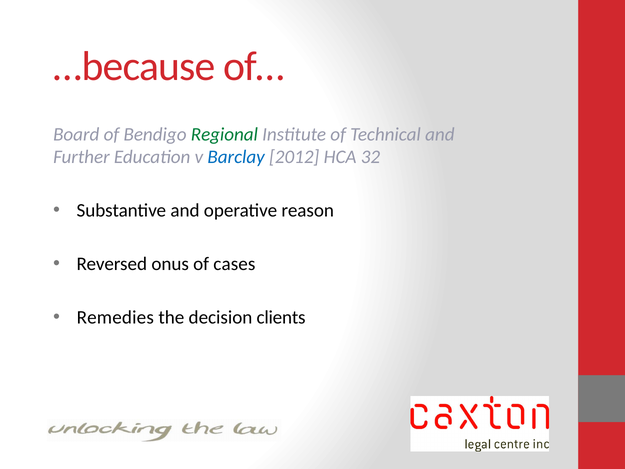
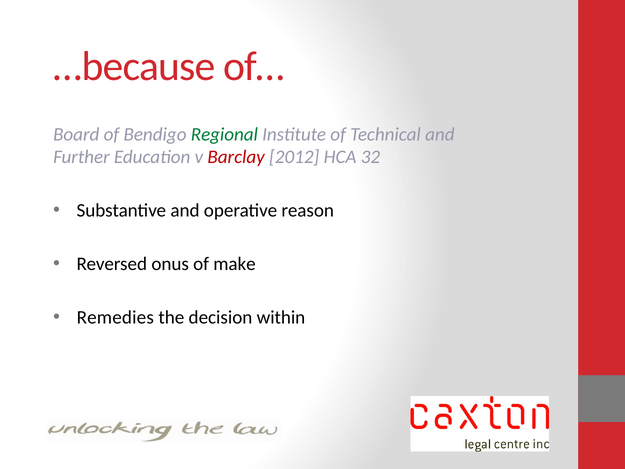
Barclay colour: blue -> red (236, 157)
cases: cases -> make (234, 264)
clients: clients -> within (281, 317)
